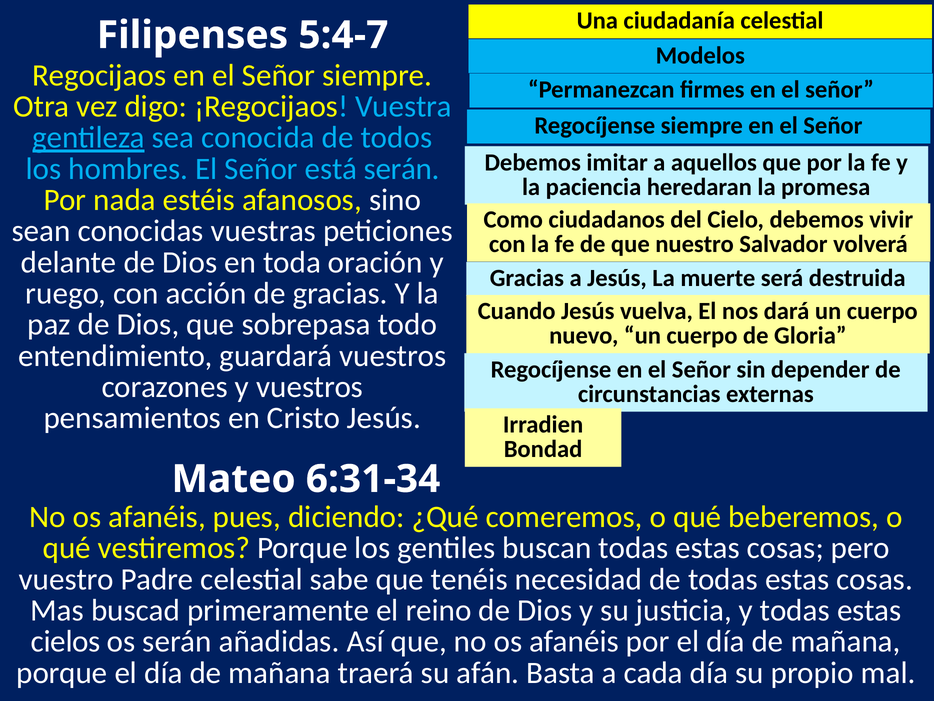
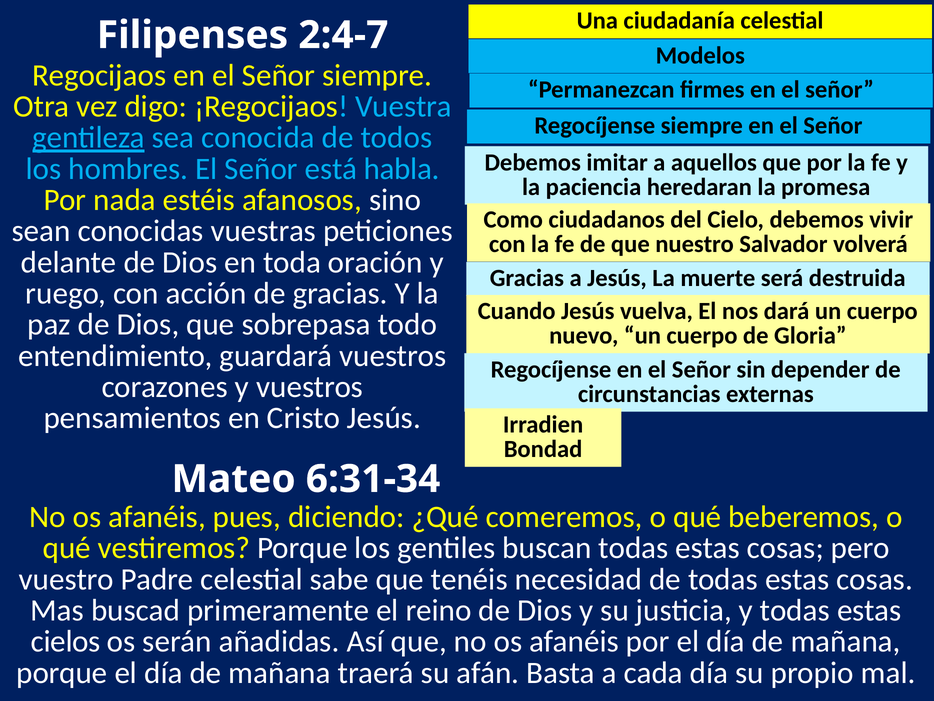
5:4-7: 5:4-7 -> 2:4-7 (343, 35)
está serán: serán -> habla (402, 169)
